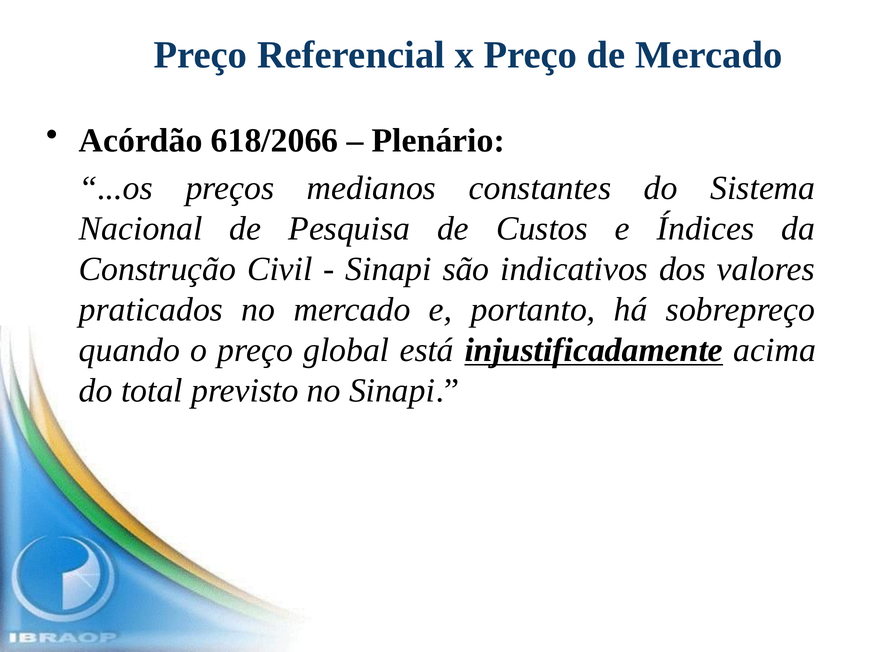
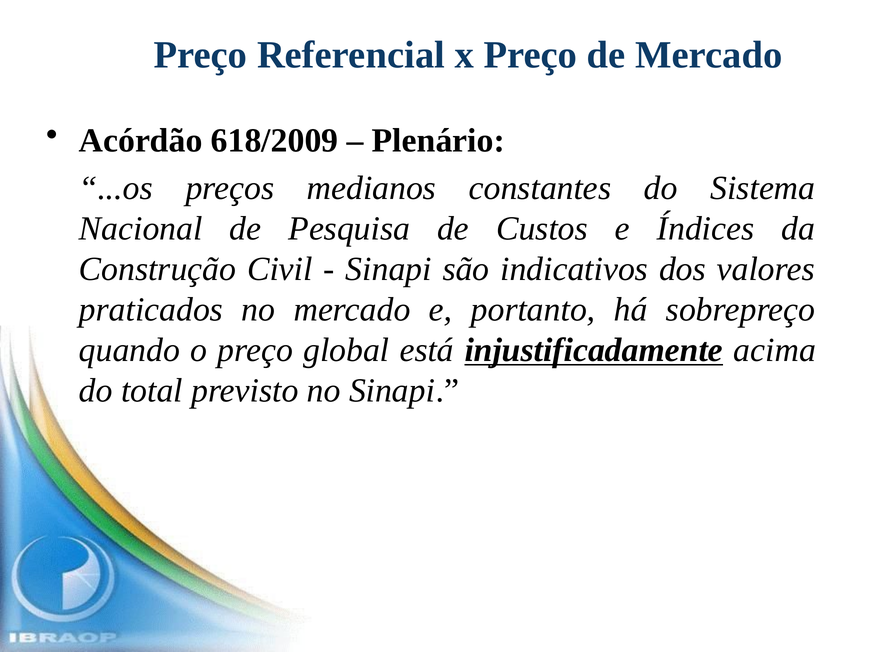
618/2066: 618/2066 -> 618/2009 (275, 141)
